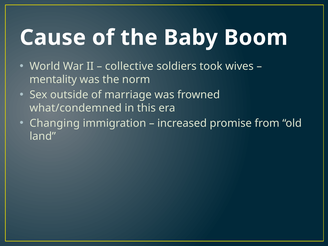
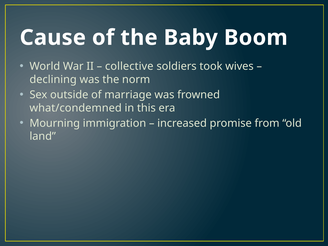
mentality: mentality -> declining (53, 79)
Changing: Changing -> Mourning (55, 123)
